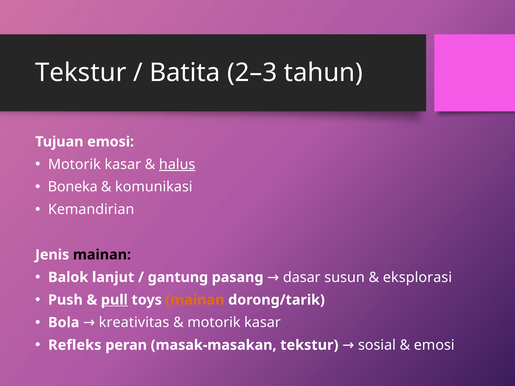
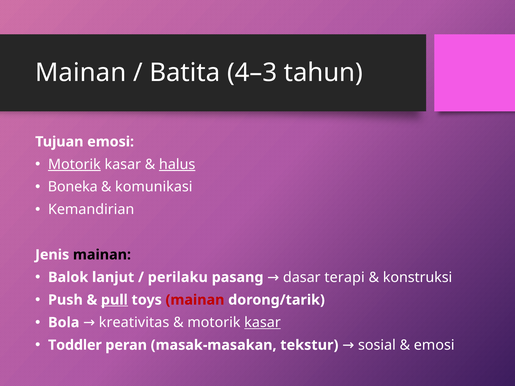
Tekstur: Tekstur -> Mainan (81, 73)
2–3: 2–3 -> 4–3 (252, 73)
Motorik underline: none -> present (74, 164)
gantung: gantung -> perilaku (178, 277)
susun: susun -> terapi (345, 277)
eksplorasi: eksplorasi -> konstruksi (418, 277)
mainan colour: orange -> red (195, 300)
kasar underline: none -> present (262, 323)
Refleks: Refleks -> Toddler (75, 345)
